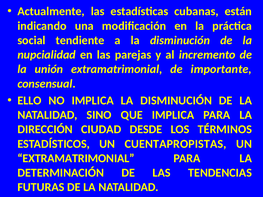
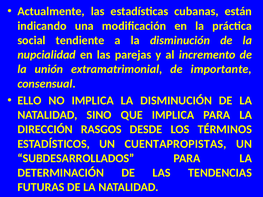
CIUDAD: CIUDAD -> RASGOS (101, 130)
EXTRAMATRIMONIAL: EXTRAMATRIMONIAL -> SUBDESARROLLADOS (76, 159)
